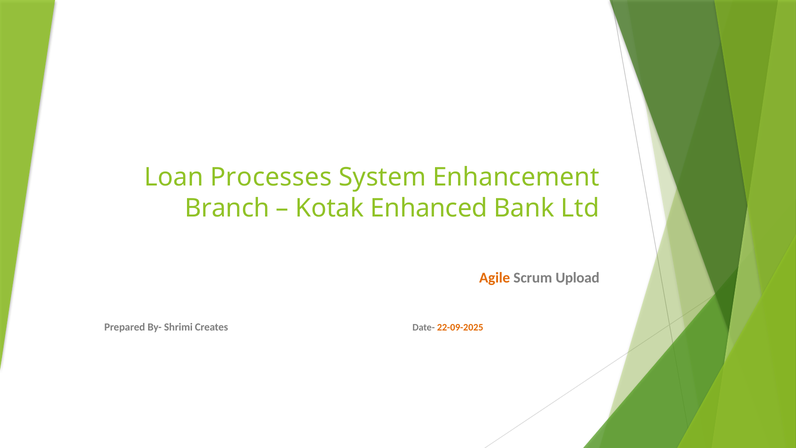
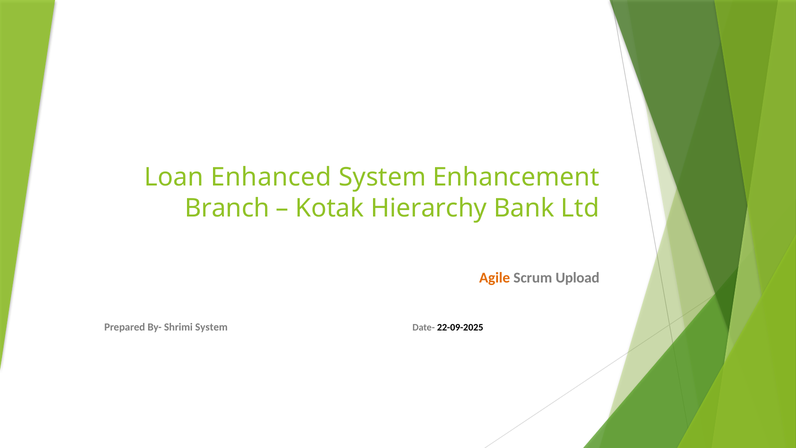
Processes: Processes -> Enhanced (271, 177)
Enhanced: Enhanced -> Hierarchy (429, 208)
Shrimi Creates: Creates -> System (211, 327)
22-09-2025 colour: orange -> black (460, 327)
